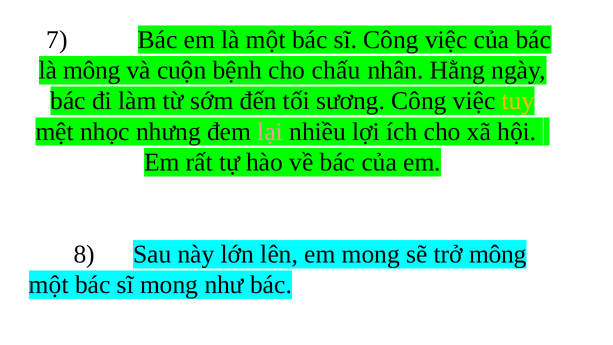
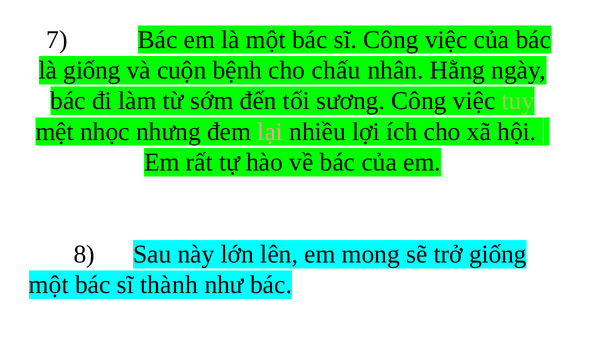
là mông: mông -> giống (92, 70)
tuy colour: yellow -> light green (518, 101)
trở mông: mông -> giống (498, 254)
sĩ mong: mong -> thành (169, 285)
